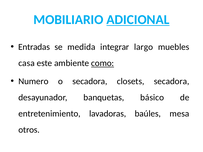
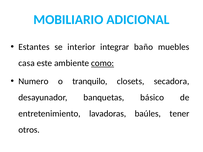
ADICIONAL underline: present -> none (138, 20)
Entradas: Entradas -> Estantes (34, 47)
medida: medida -> interior (81, 47)
largo: largo -> baño (144, 47)
o secadora: secadora -> tranquilo (90, 81)
mesa: mesa -> tener (179, 114)
